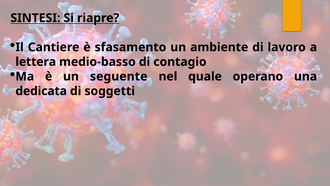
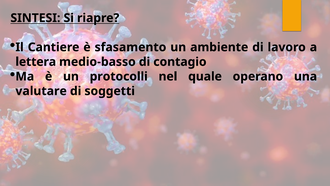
seguente: seguente -> protocolli (119, 76)
dedicata: dedicata -> valutare (41, 91)
